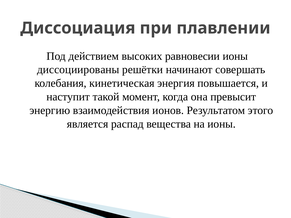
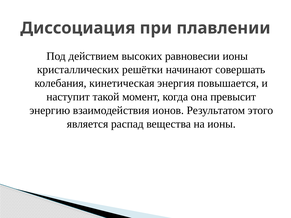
диссоциированы: диссоциированы -> кристаллических (78, 70)
